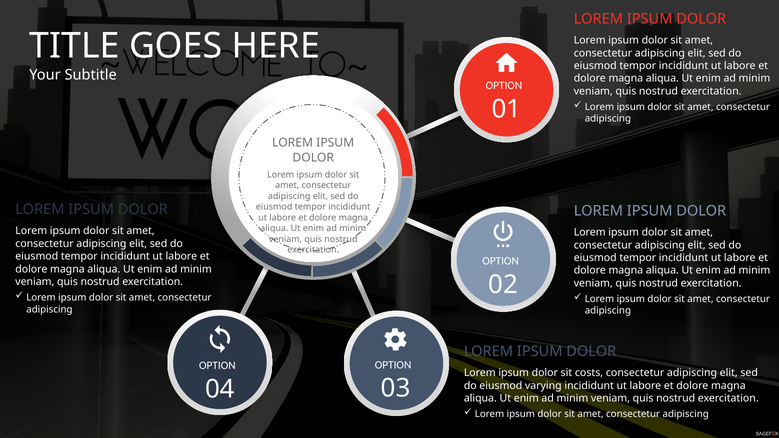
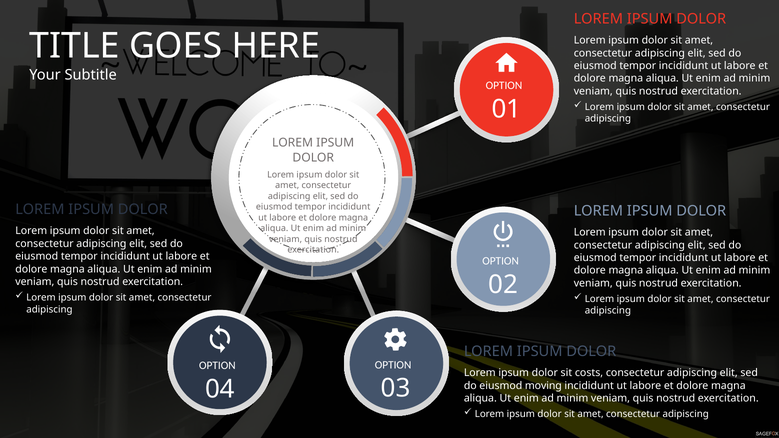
varying: varying -> moving (543, 386)
